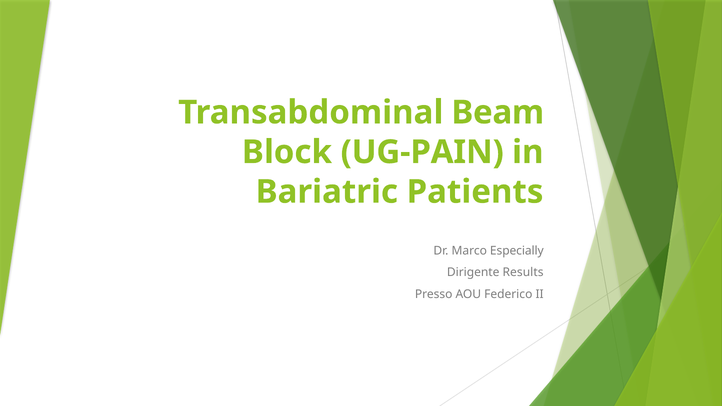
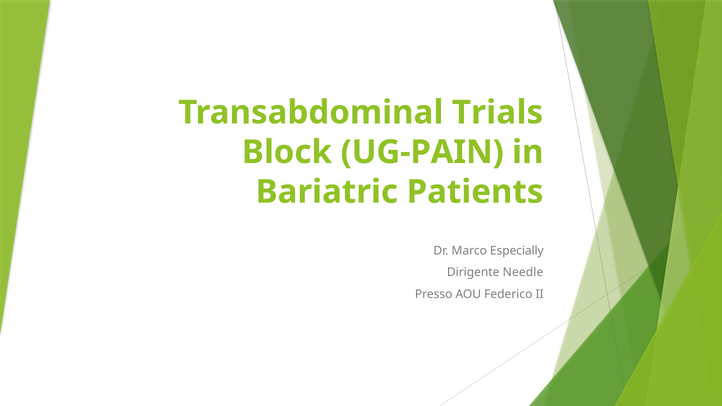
Beam: Beam -> Trials (497, 112)
Results: Results -> Needle (523, 273)
